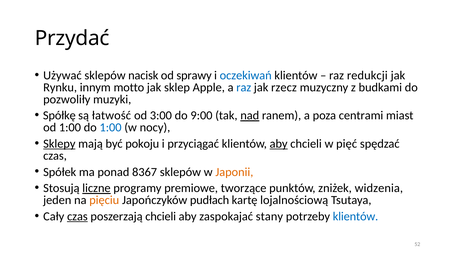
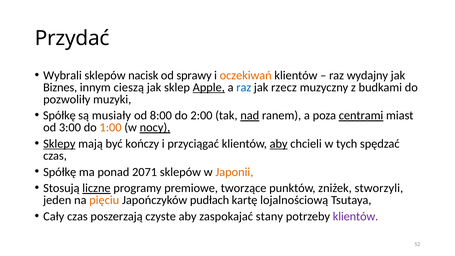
Używać: Używać -> Wybrali (62, 75)
oczekiwań colour: blue -> orange (246, 75)
redukcji: redukcji -> wydajny (367, 75)
Rynku: Rynku -> Biznes (60, 87)
motto: motto -> cieszą (129, 87)
Apple underline: none -> present (209, 87)
łatwość: łatwość -> musiały (111, 116)
3:00: 3:00 -> 8:00 (161, 116)
9:00: 9:00 -> 2:00 (201, 116)
centrami underline: none -> present (361, 116)
od 1:00: 1:00 -> 3:00 (70, 127)
1:00 colour: blue -> orange (111, 127)
nocy underline: none -> present (155, 127)
pokoju: pokoju -> kończy (142, 144)
pięć: pięć -> tych (347, 144)
Spółek: Spółek -> Spółkę (60, 172)
8367: 8367 -> 2071 (145, 172)
widzenia: widzenia -> stworzyli (379, 188)
czas underline: present -> none (77, 216)
poszerzają chcieli: chcieli -> czyste (161, 216)
klientów colour: blue -> purple (356, 216)
